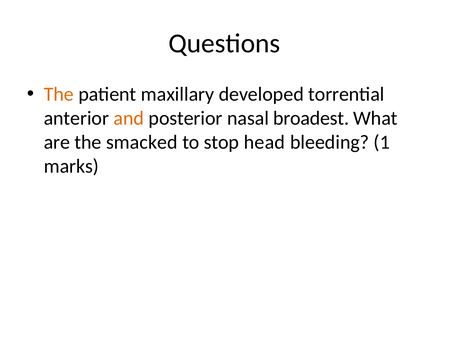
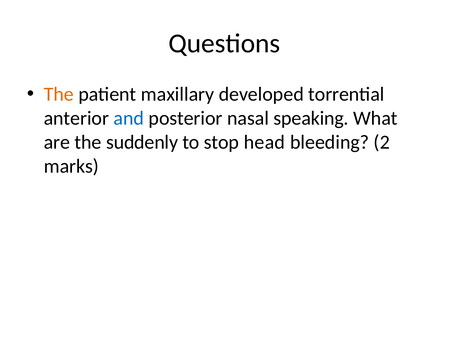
and colour: orange -> blue (129, 118)
broadest: broadest -> speaking (311, 118)
smacked: smacked -> suddenly (142, 142)
1: 1 -> 2 (382, 142)
